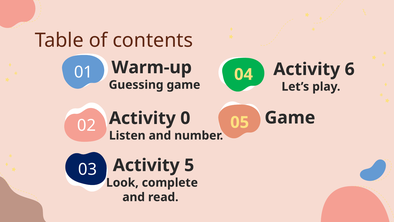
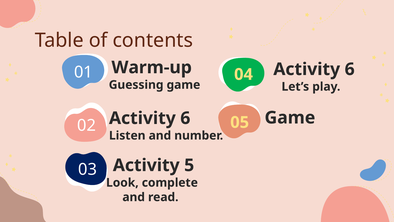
0: 0 -> 6 (185, 118)
